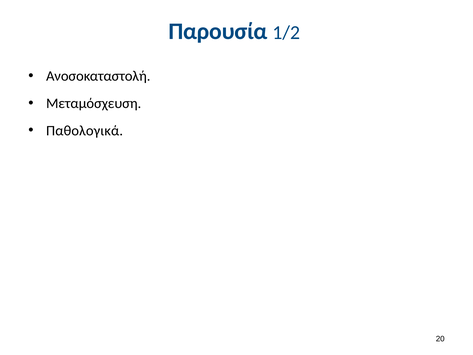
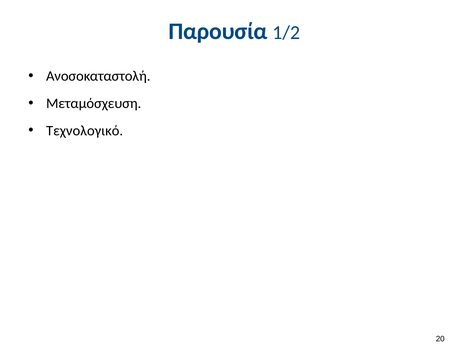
Παθολογικά: Παθολογικά -> Τεχνολογικό (85, 131)
